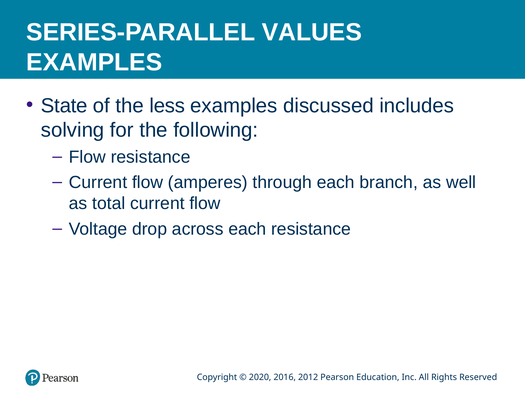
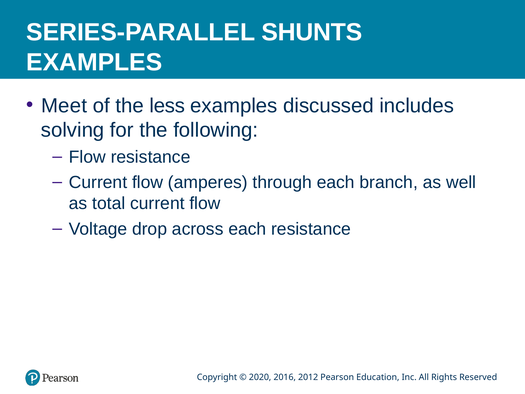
VALUES: VALUES -> SHUNTS (312, 32)
State: State -> Meet (64, 106)
